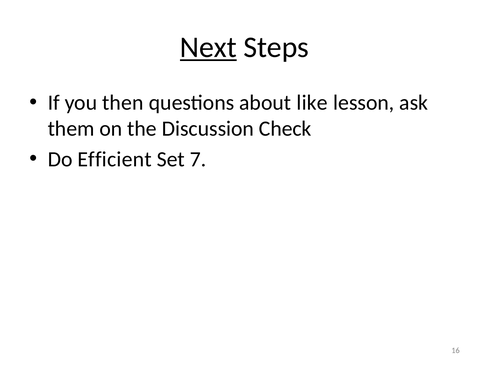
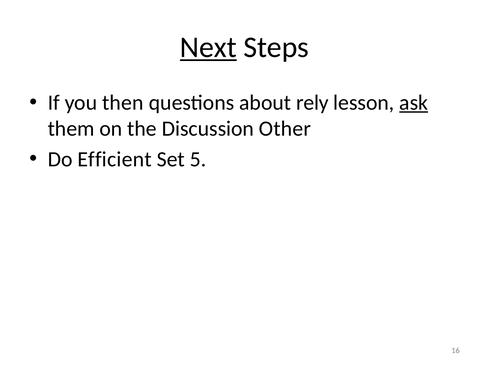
like: like -> rely (312, 103)
ask underline: none -> present (414, 103)
Check: Check -> Other (285, 129)
7: 7 -> 5 (198, 159)
